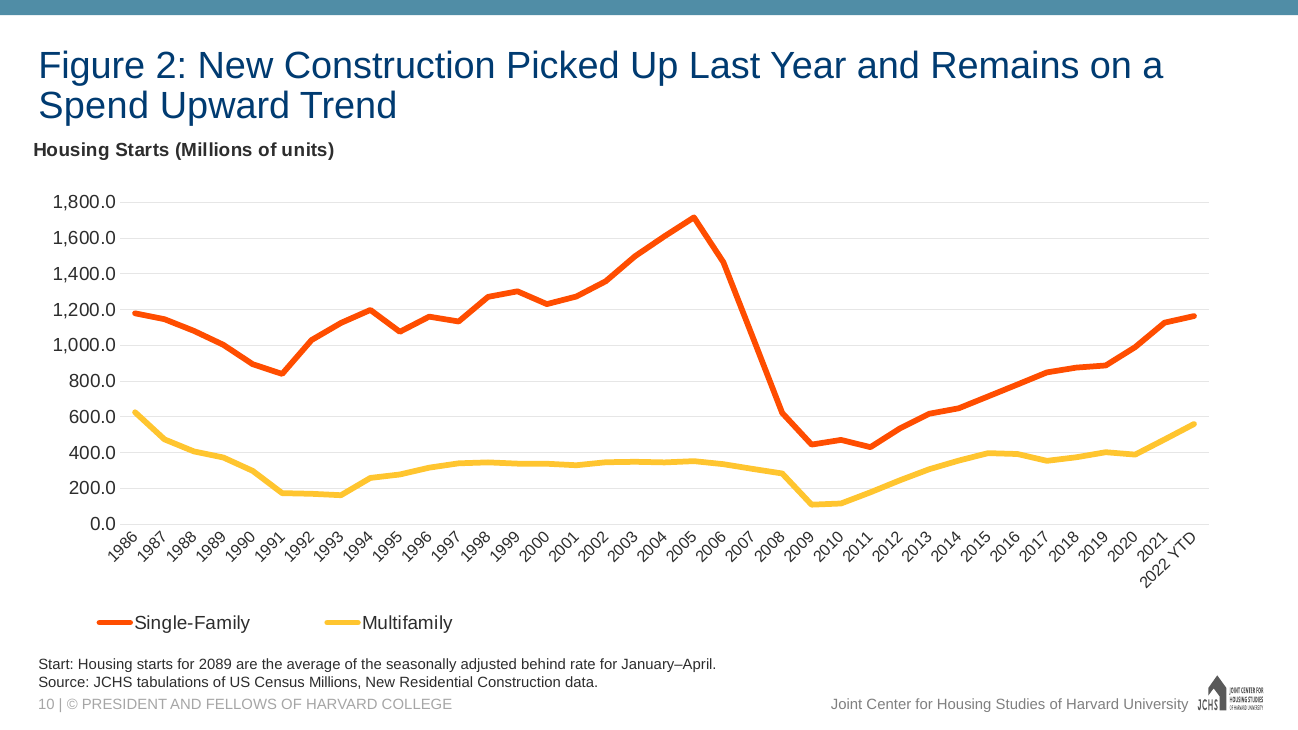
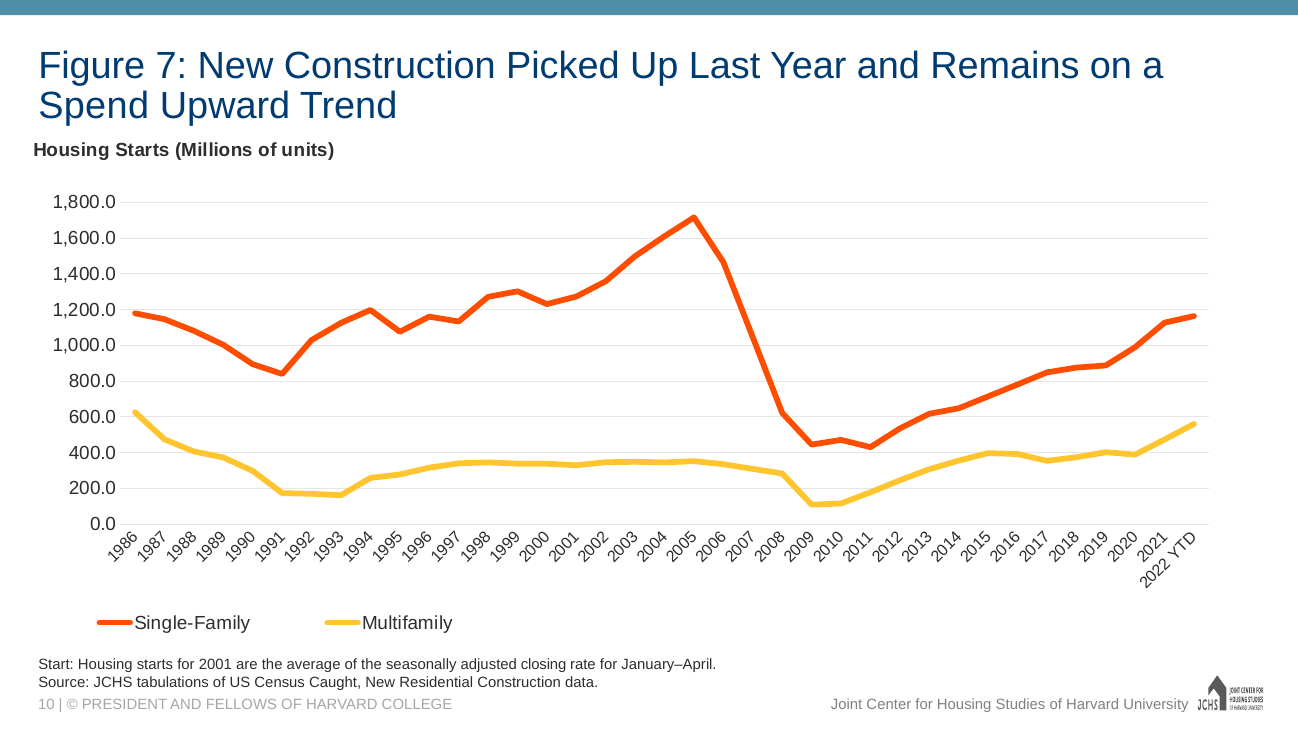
Figure 2: 2 -> 7 (171, 66)
2089: 2089 -> 2001 (215, 664)
behind: behind -> closing (544, 664)
Census Millions: Millions -> Caught (335, 682)
